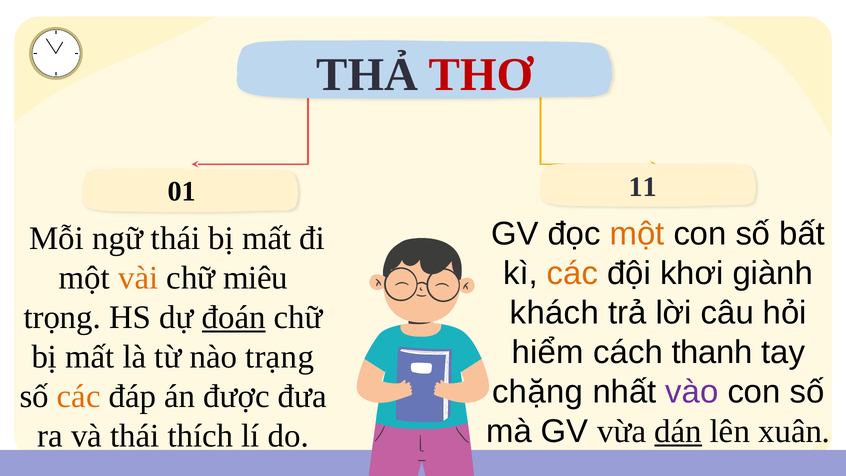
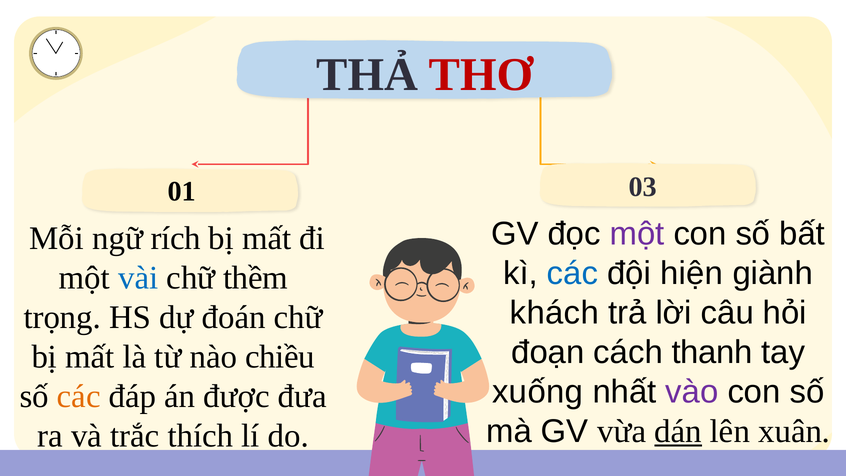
11: 11 -> 03 (643, 187)
một colour: orange -> purple (637, 234)
ngữ thái: thái -> rích (176, 238)
các colour: orange -> blue (572, 273)
khơi: khơi -> hiện (692, 273)
vài colour: orange -> blue (138, 278)
miêu: miêu -> thềm (256, 278)
đoán underline: present -> none (234, 317)
hiểm: hiểm -> đoạn (548, 352)
trạng: trạng -> chiều (280, 357)
chặng: chặng -> xuống (538, 392)
và thái: thái -> trắc (135, 436)
